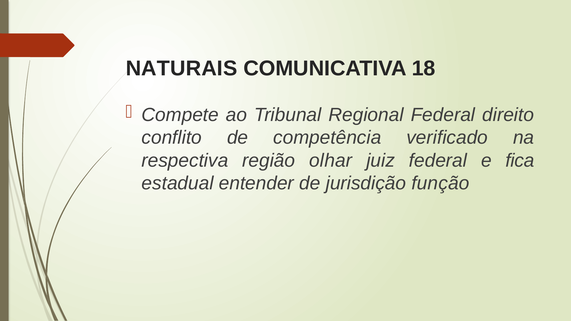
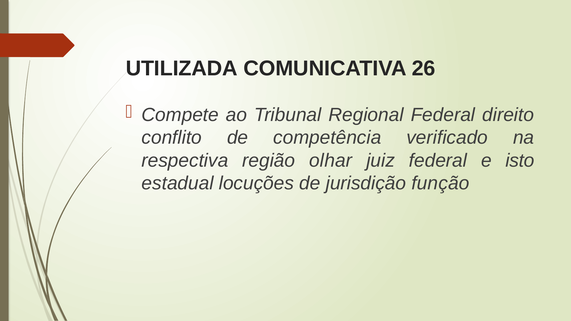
NATURAIS: NATURAIS -> UTILIZADA (182, 69)
18: 18 -> 26 (424, 69)
fica: fica -> isto (520, 161)
entender: entender -> locuções (256, 183)
